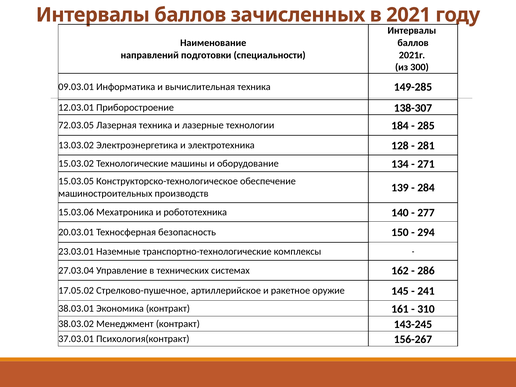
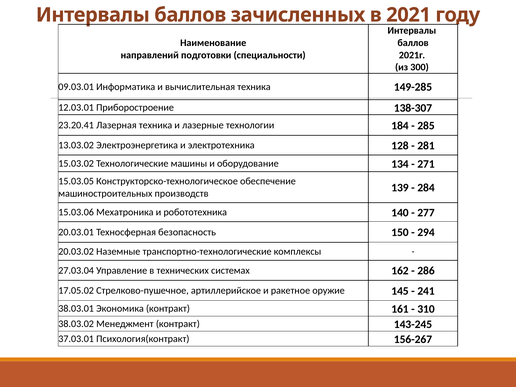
72.03.05: 72.03.05 -> 23.20.41 (76, 125)
23.03.01: 23.03.01 -> 20.03.02 (76, 251)
